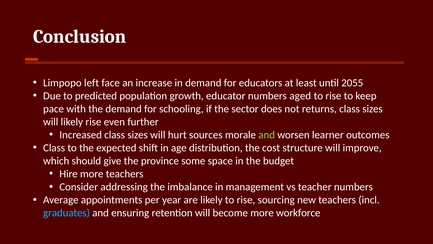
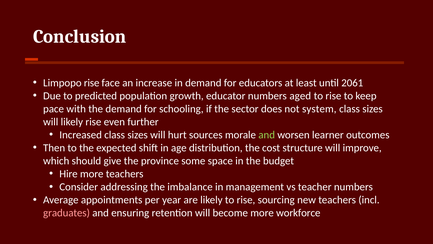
Limpopo left: left -> rise (92, 83)
2055: 2055 -> 2061 (352, 83)
returns: returns -> system (319, 109)
Class: Class -> Then (54, 148)
graduates colour: light blue -> pink (67, 213)
